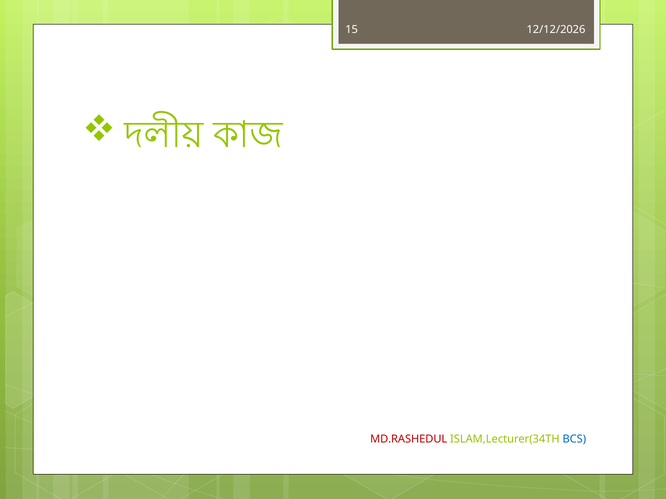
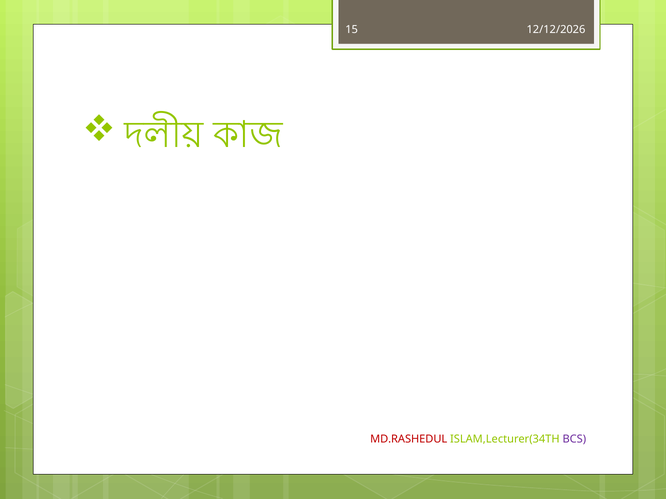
BCS colour: blue -> purple (574, 439)
